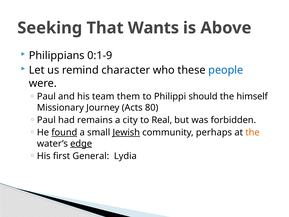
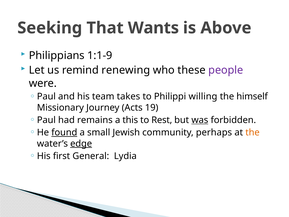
0:1-9: 0:1-9 -> 1:1-9 (100, 56)
character: character -> renewing (126, 70)
people colour: blue -> purple (226, 70)
them: them -> takes (128, 96)
should: should -> willing (203, 96)
80: 80 -> 19 (152, 108)
city: city -> this (130, 120)
Real: Real -> Rest (162, 120)
was underline: none -> present (200, 120)
Jewish underline: present -> none (126, 132)
